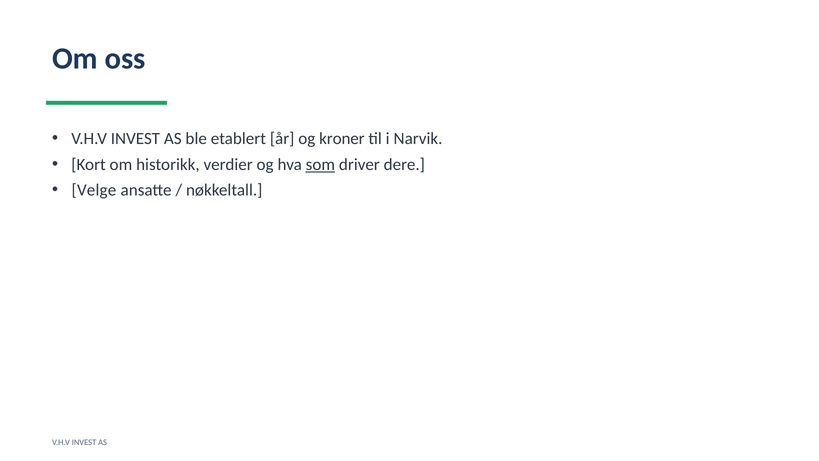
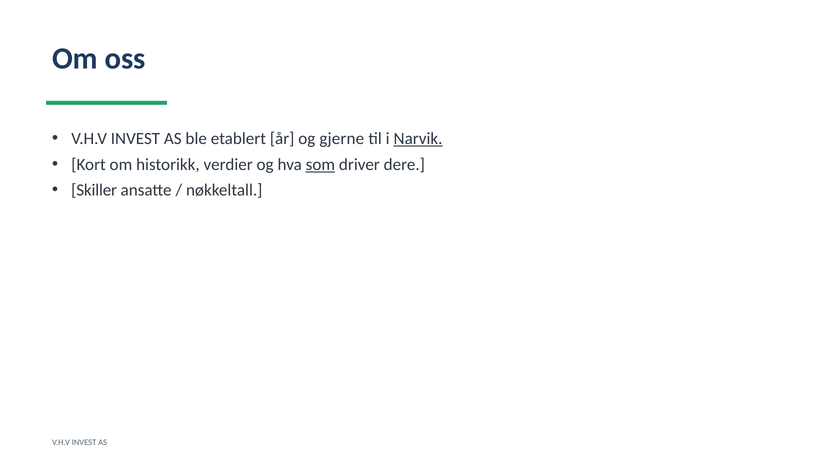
kroner: kroner -> gjerne (342, 139)
Narvik underline: none -> present (418, 139)
Velge: Velge -> Skiller (94, 190)
